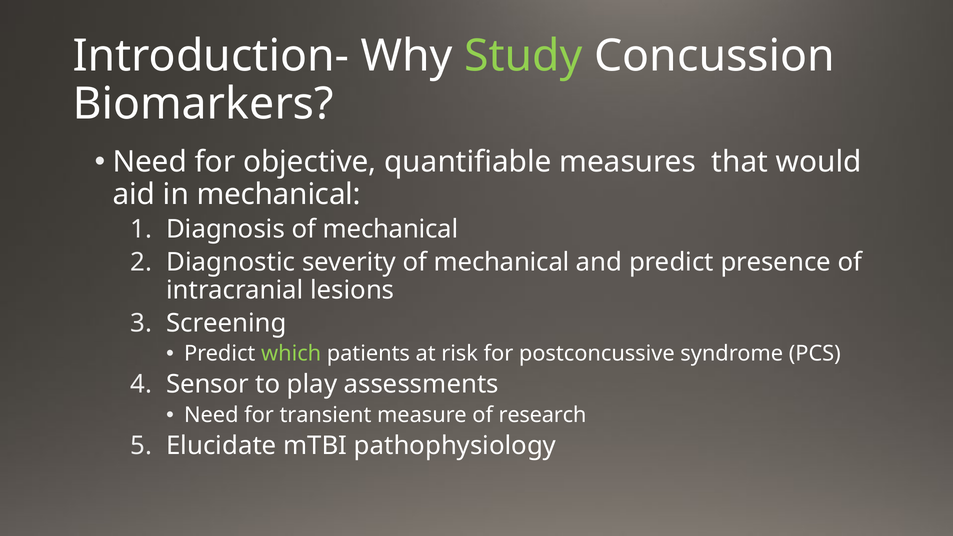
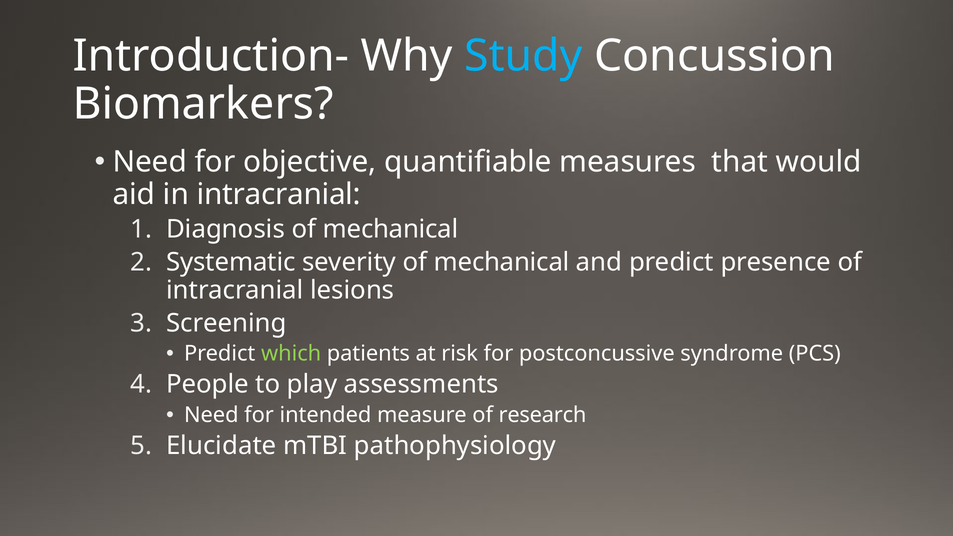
Study colour: light green -> light blue (523, 56)
in mechanical: mechanical -> intracranial (279, 194)
Diagnostic: Diagnostic -> Systematic (231, 262)
Sensor: Sensor -> People (207, 385)
transient: transient -> intended (325, 415)
